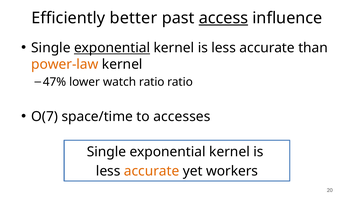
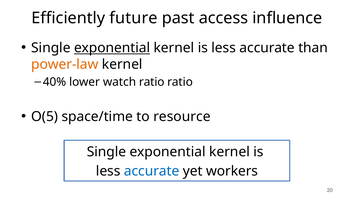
better: better -> future (133, 18)
access underline: present -> none (223, 18)
47%: 47% -> 40% (54, 82)
O(7: O(7 -> O(5 (45, 117)
accesses: accesses -> resource (182, 117)
accurate colour: orange -> blue (152, 171)
